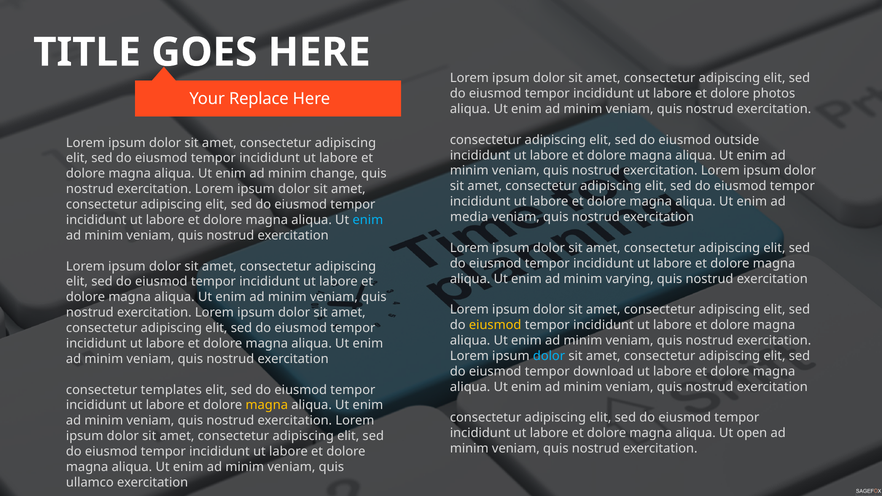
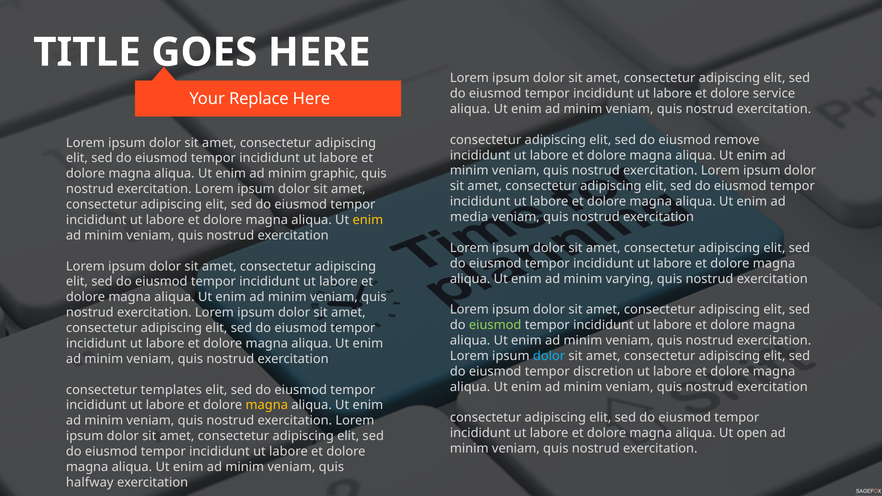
photos: photos -> service (774, 94)
outside: outside -> remove (737, 140)
change: change -> graphic (334, 174)
enim colour: light blue -> yellow (368, 220)
eiusmod colour: yellow -> light green (495, 325)
download: download -> discretion (603, 372)
ullamco: ullamco -> halfway (90, 483)
